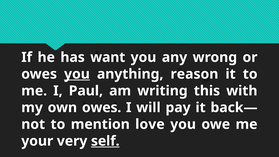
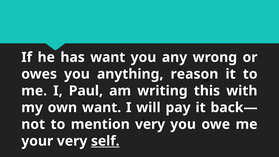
you underline: present -> none (77, 74)
own owes: owes -> want (102, 107)
mention love: love -> very (150, 124)
